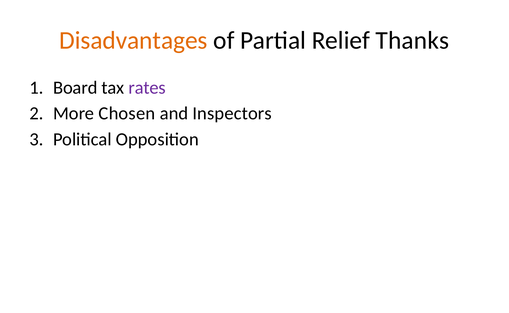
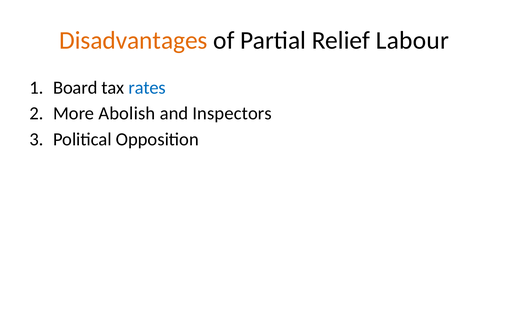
Thanks: Thanks -> Labour (412, 40)
rates colour: purple -> blue (147, 87)
Chosen: Chosen -> Abolish (127, 113)
